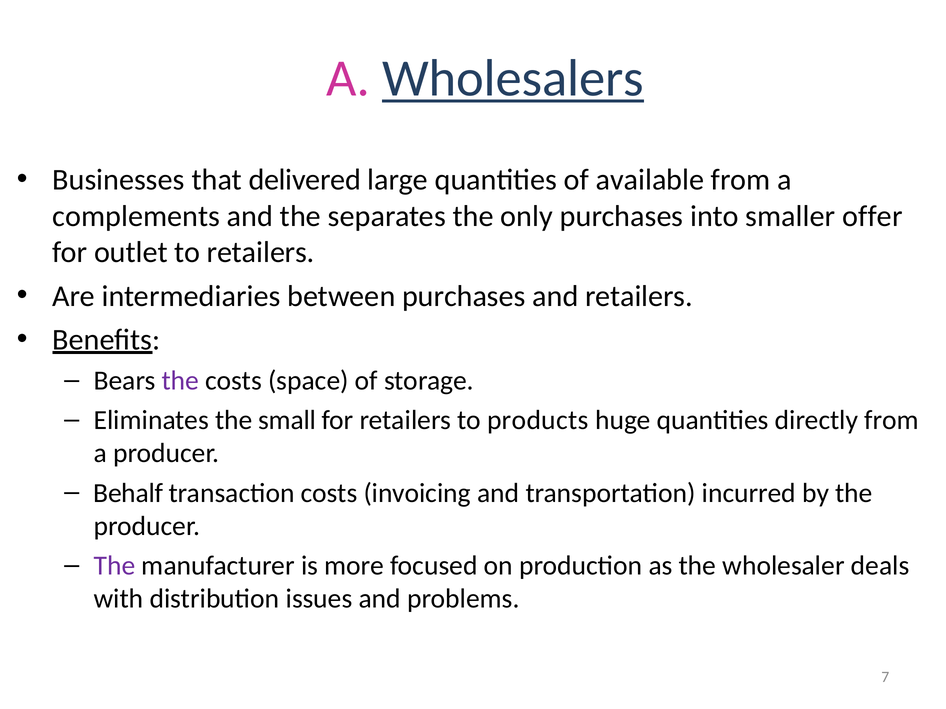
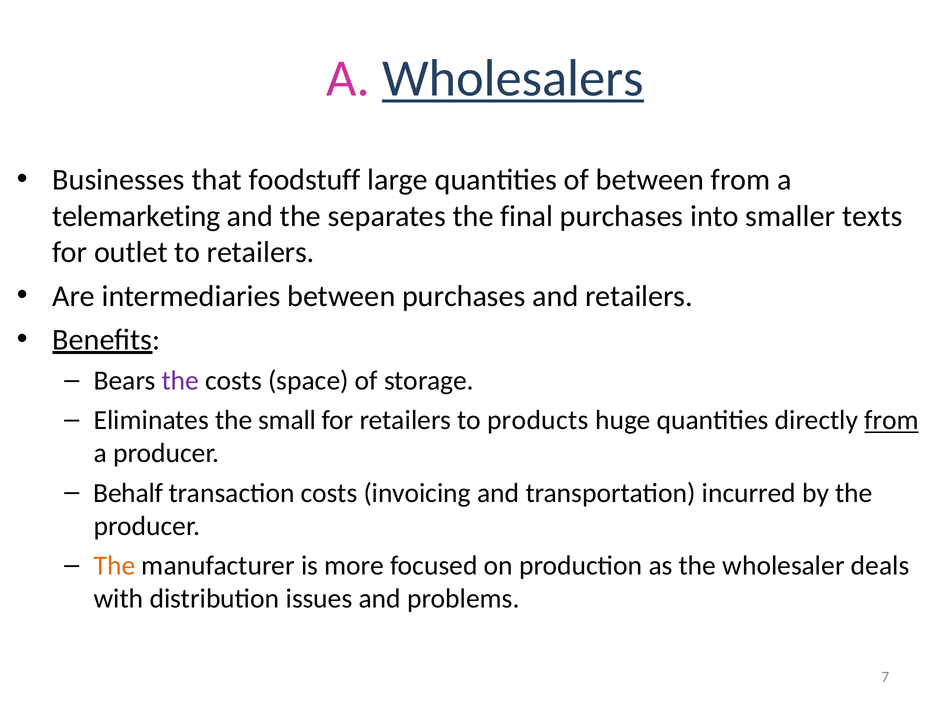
delivered: delivered -> foodstuff (305, 180)
of available: available -> between (650, 180)
complements: complements -> telemarketing (136, 216)
only: only -> final (527, 216)
offer: offer -> texts (872, 216)
from underline: none -> present (891, 421)
The colour: purple -> orange (115, 566)
